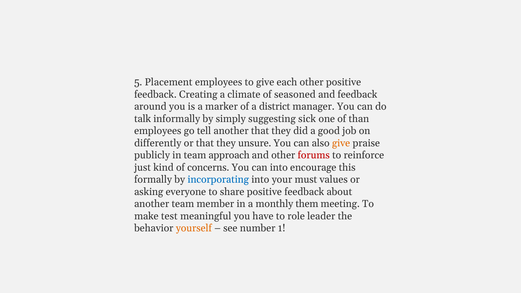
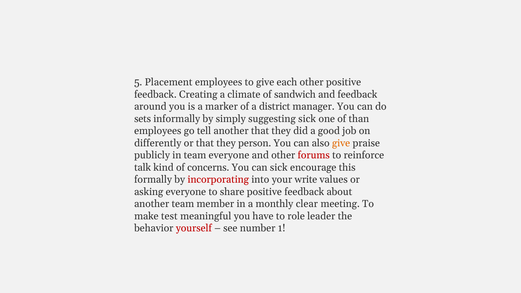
seasoned: seasoned -> sandwich (295, 94)
talk: talk -> sets (143, 119)
unsure: unsure -> person (255, 143)
team approach: approach -> everyone (229, 155)
just: just -> talk (143, 167)
can into: into -> sick (279, 167)
incorporating colour: blue -> red (218, 180)
must: must -> write (306, 180)
them: them -> clear (307, 204)
yourself colour: orange -> red (194, 228)
